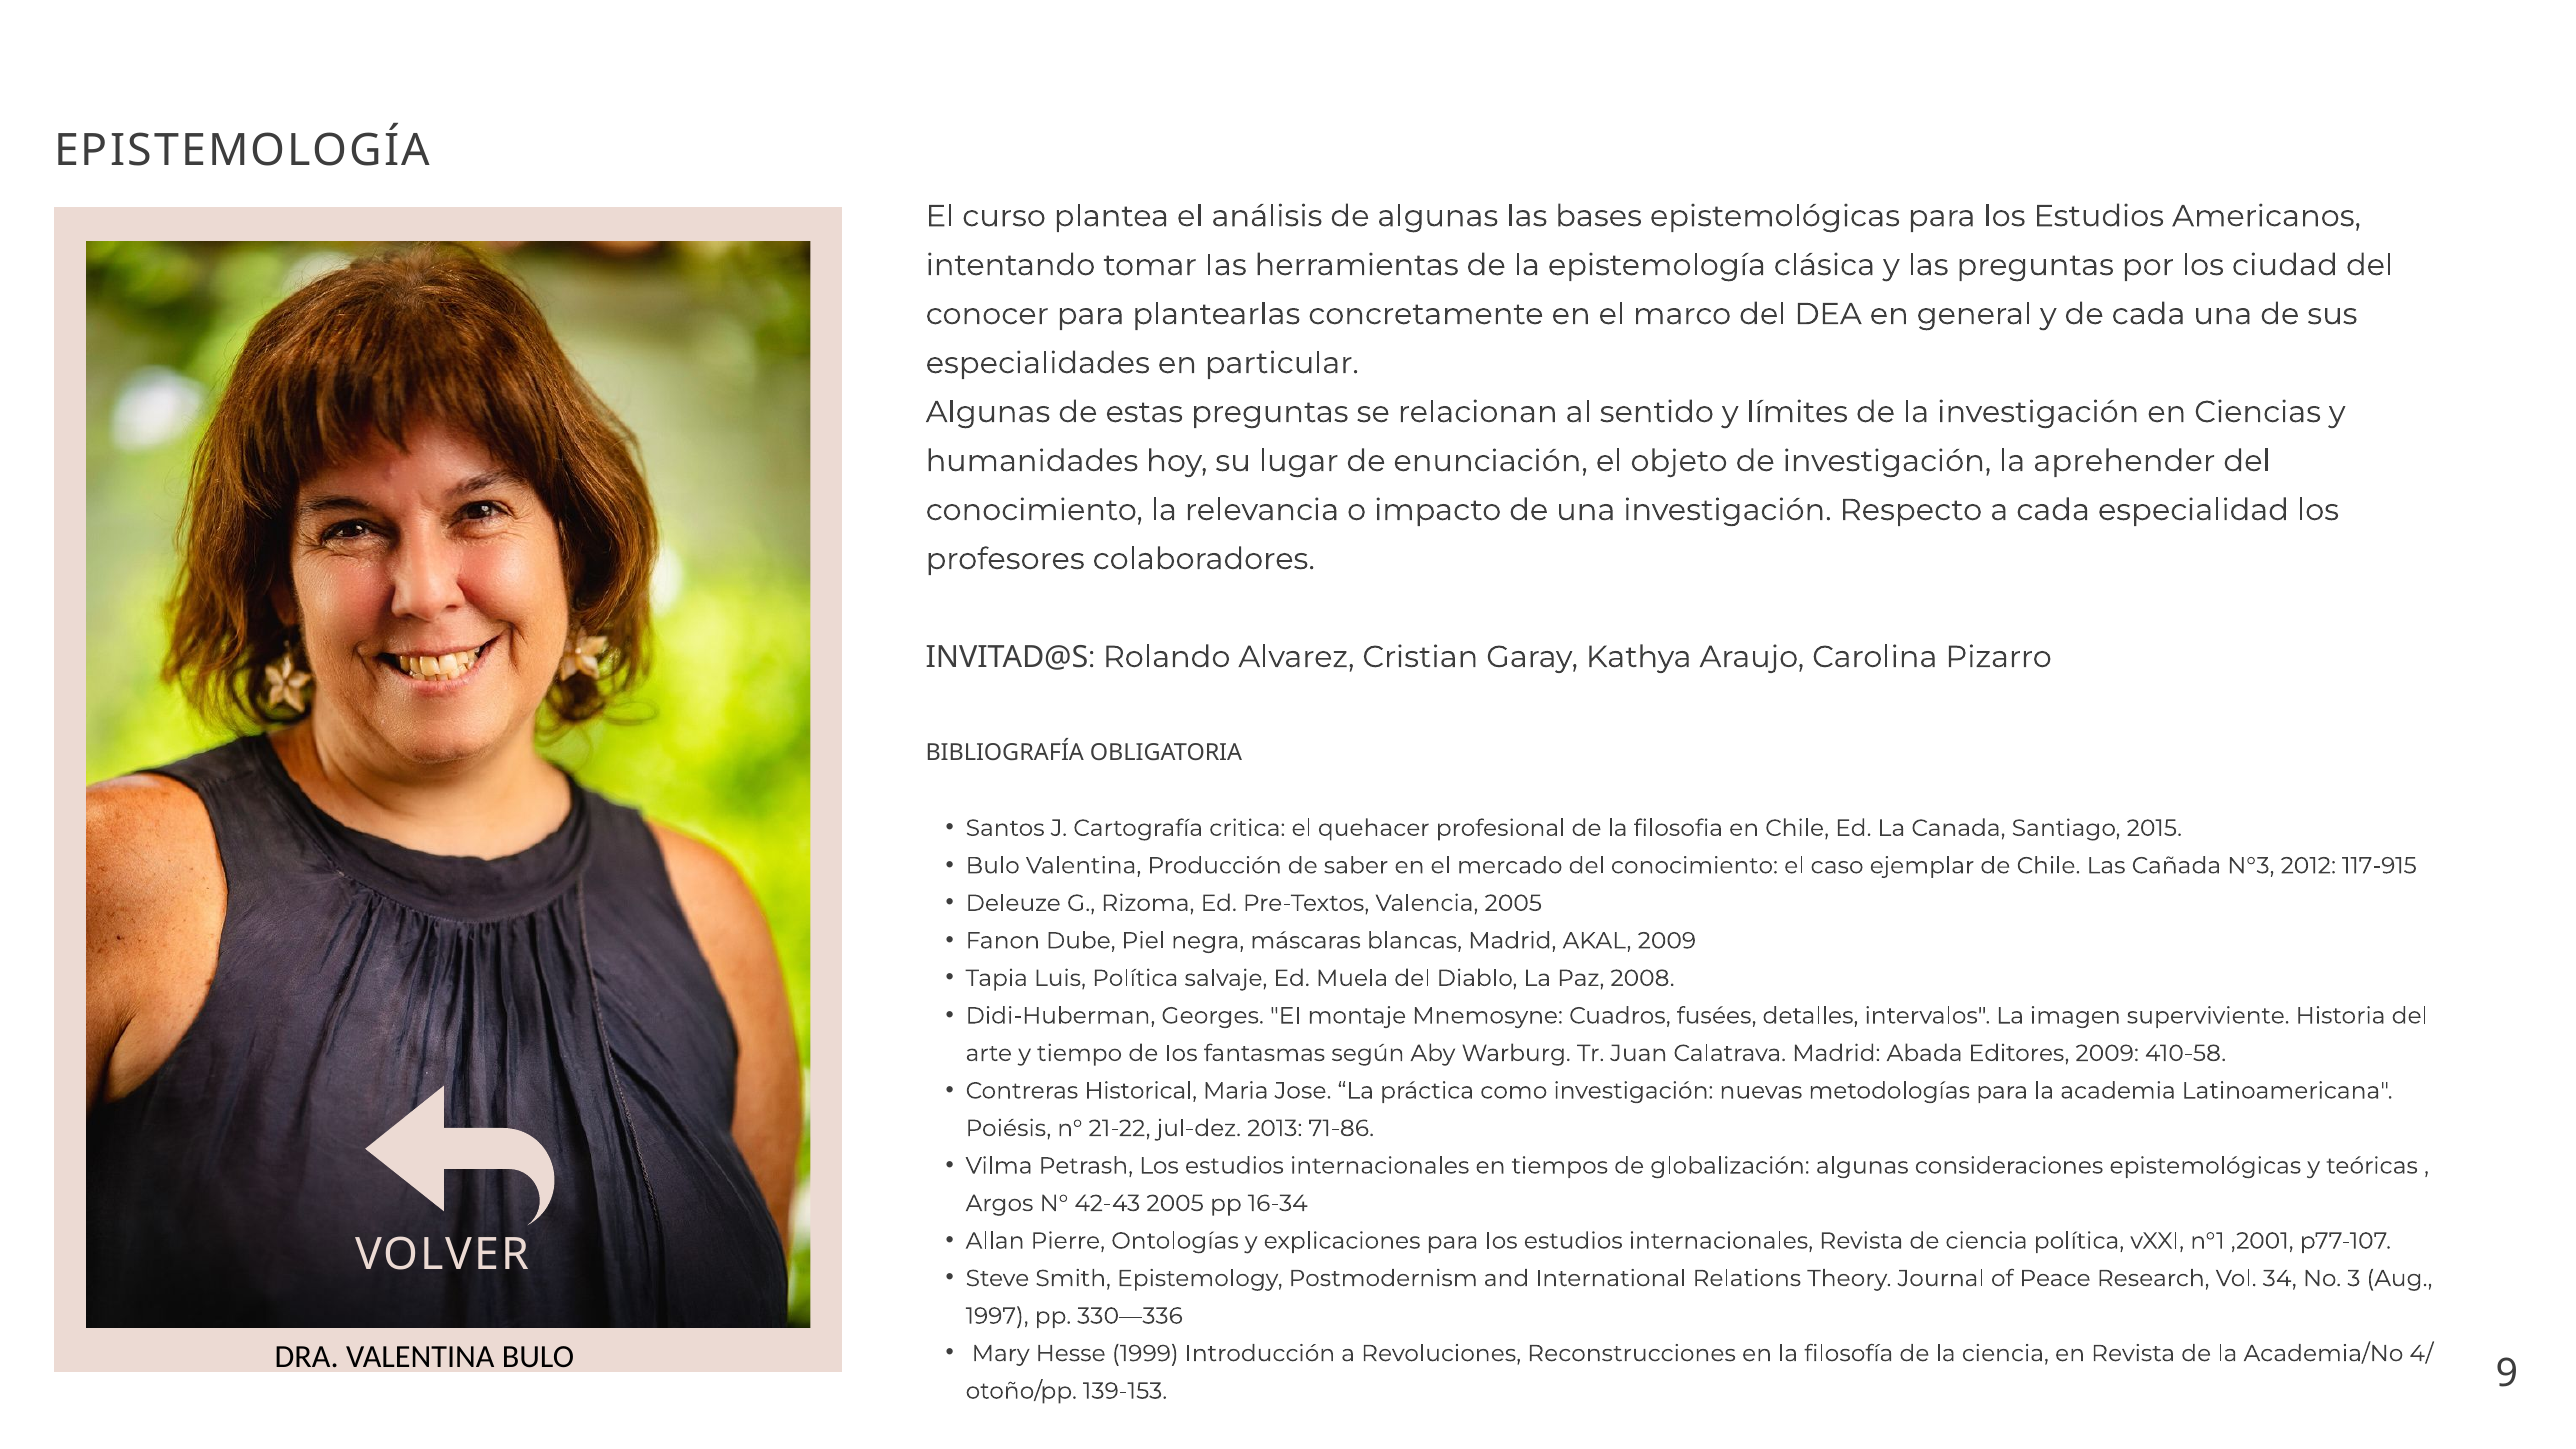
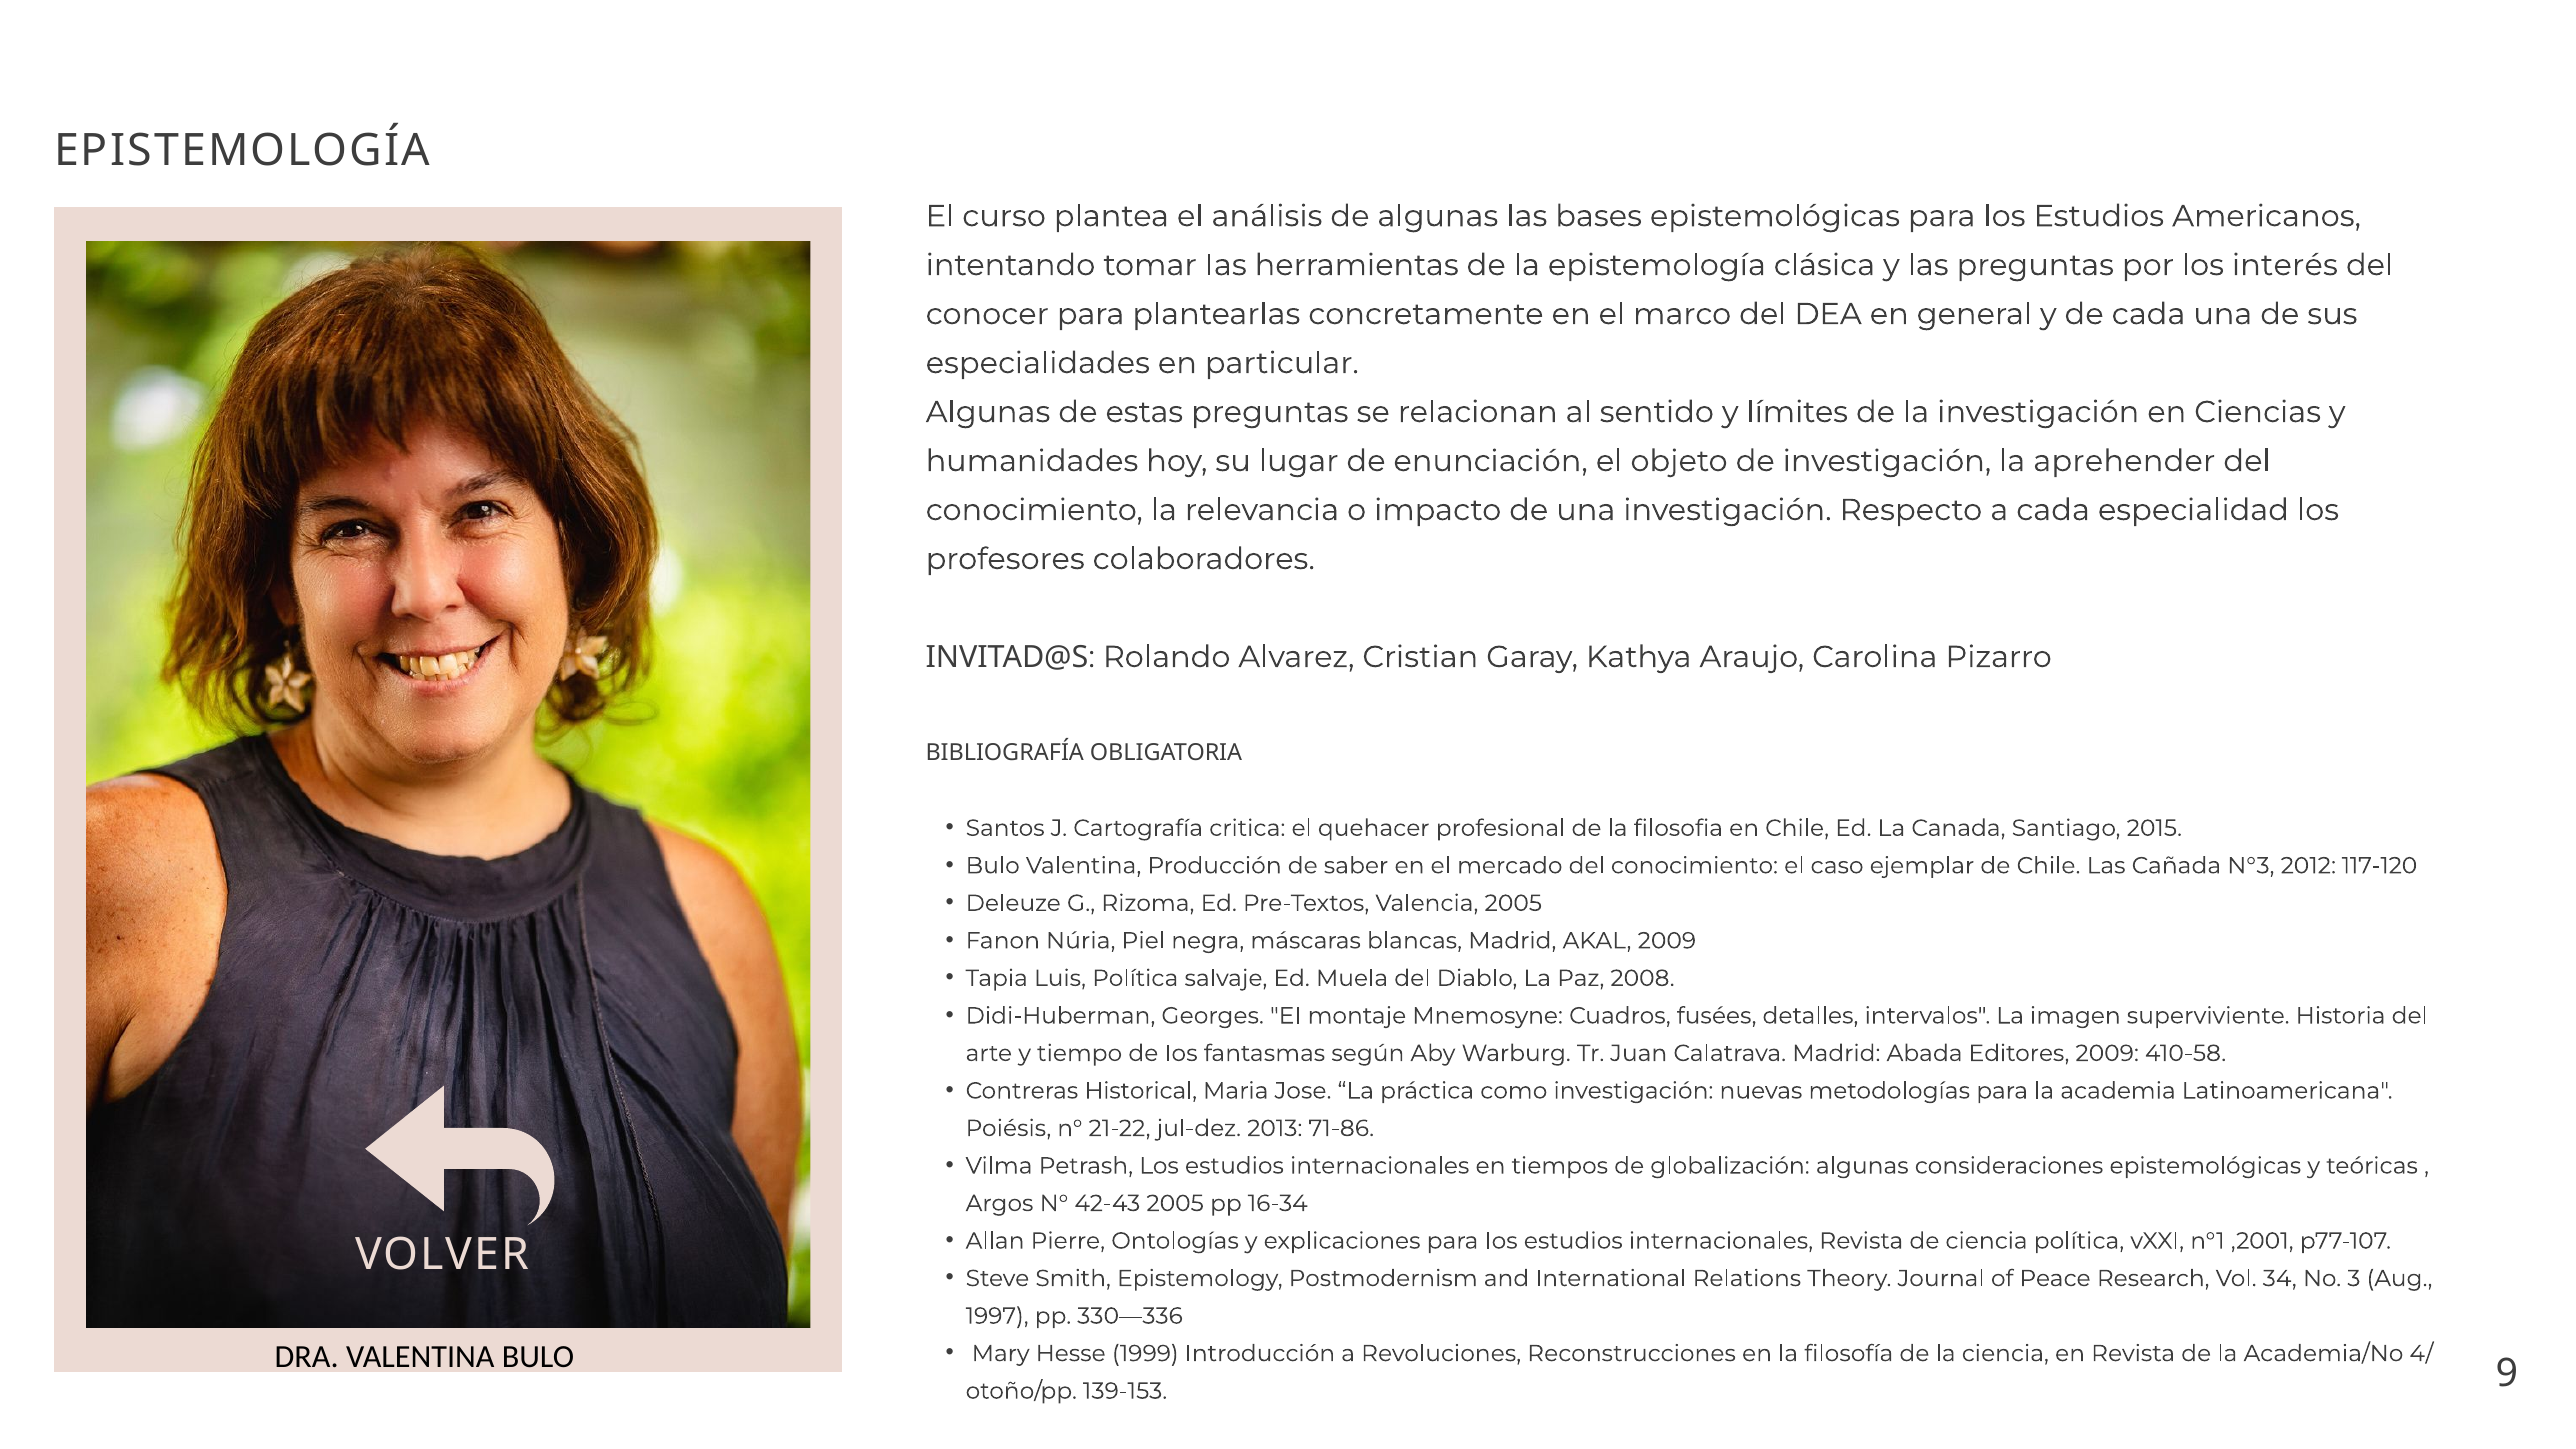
ciudad: ciudad -> interés (2285, 265)
117-915: 117-915 -> 117-120 (2379, 866)
Dube: Dube -> Núria (1081, 941)
